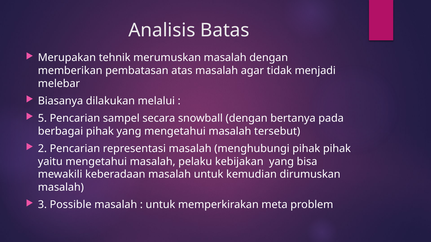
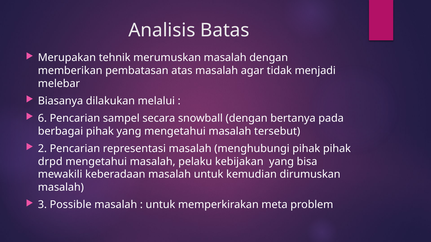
5: 5 -> 6 (42, 119)
yaitu: yaitu -> drpd (50, 162)
